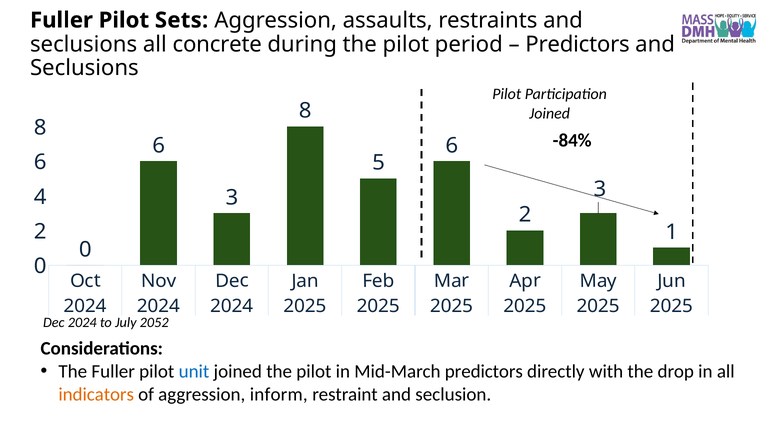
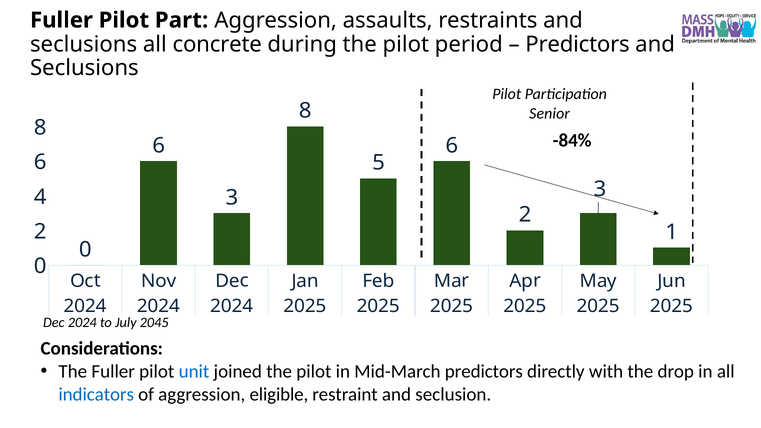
Sets: Sets -> Part (182, 20)
Joined: Joined -> Senior (550, 113)
2052: 2052 -> 2045 (154, 322)
indicators colour: orange -> blue (96, 394)
inform: inform -> eligible (279, 394)
